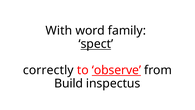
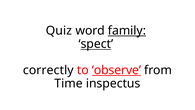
With: With -> Quiz (59, 31)
family underline: none -> present (127, 31)
Build: Build -> Time (69, 83)
